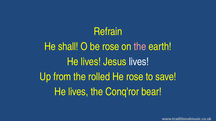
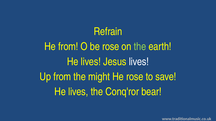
He shall: shall -> from (68, 47)
the colour: pink -> light green (140, 47)
rolled: rolled -> might (99, 77)
